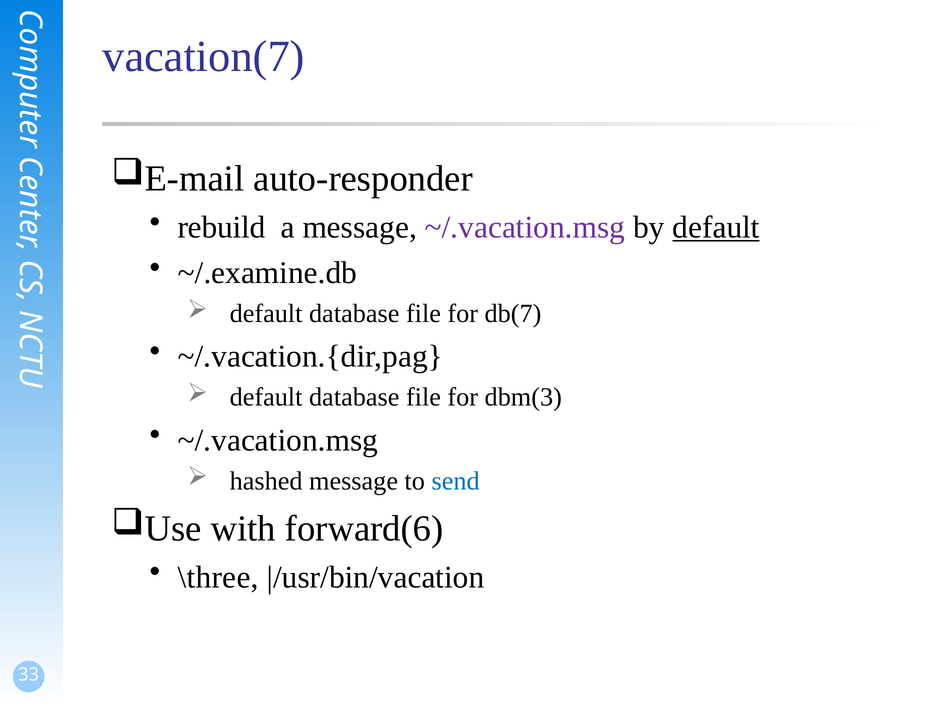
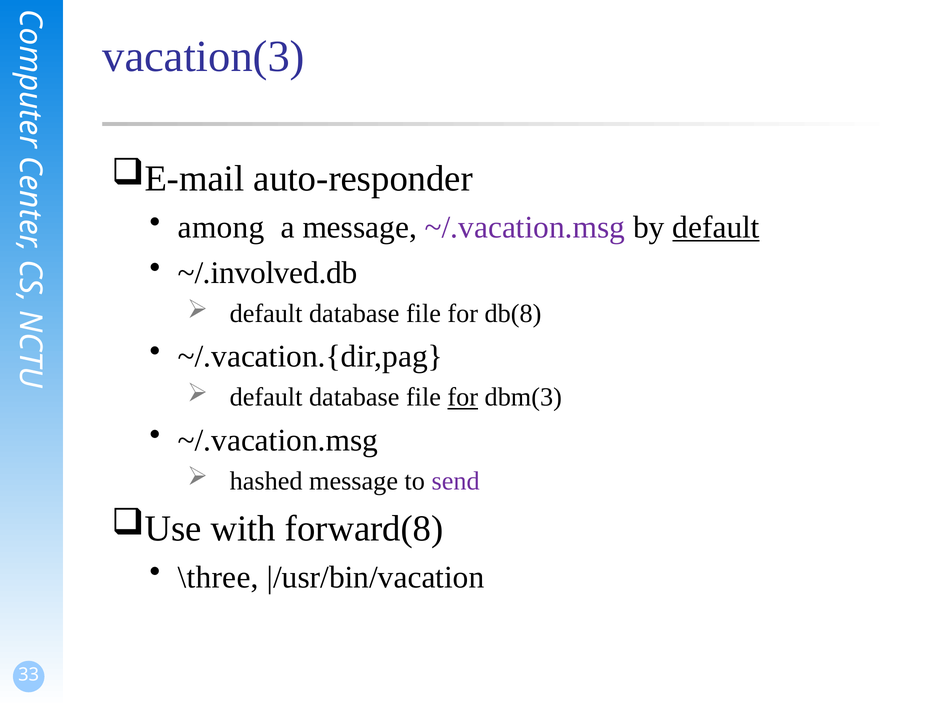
vacation(7: vacation(7 -> vacation(3 (203, 57)
rebuild: rebuild -> among (221, 227)
~/.examine.db: ~/.examine.db -> ~/.involved.db (268, 273)
db(7: db(7 -> db(8 (513, 314)
for underline: none -> present (463, 397)
send colour: blue -> purple (456, 481)
forward(6: forward(6 -> forward(8 (364, 529)
